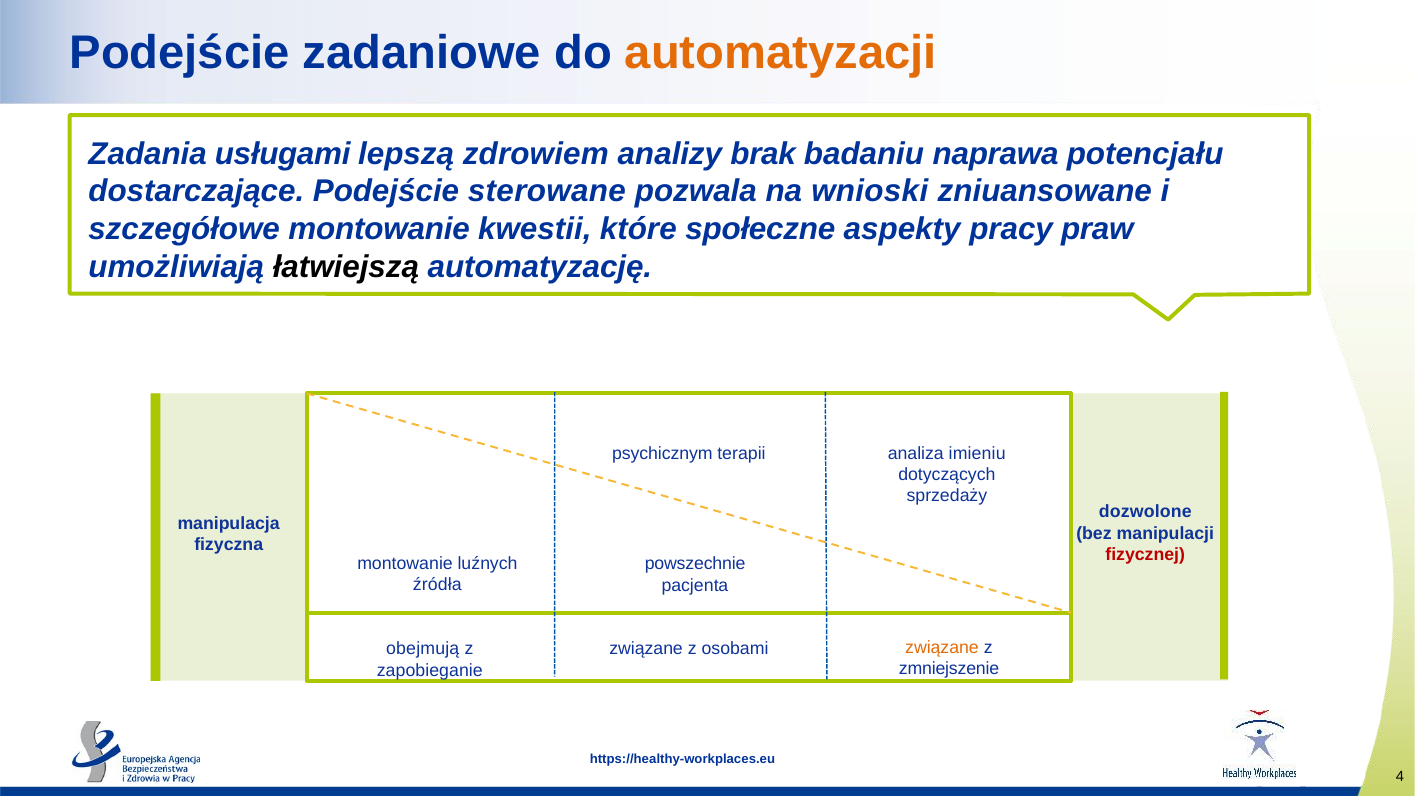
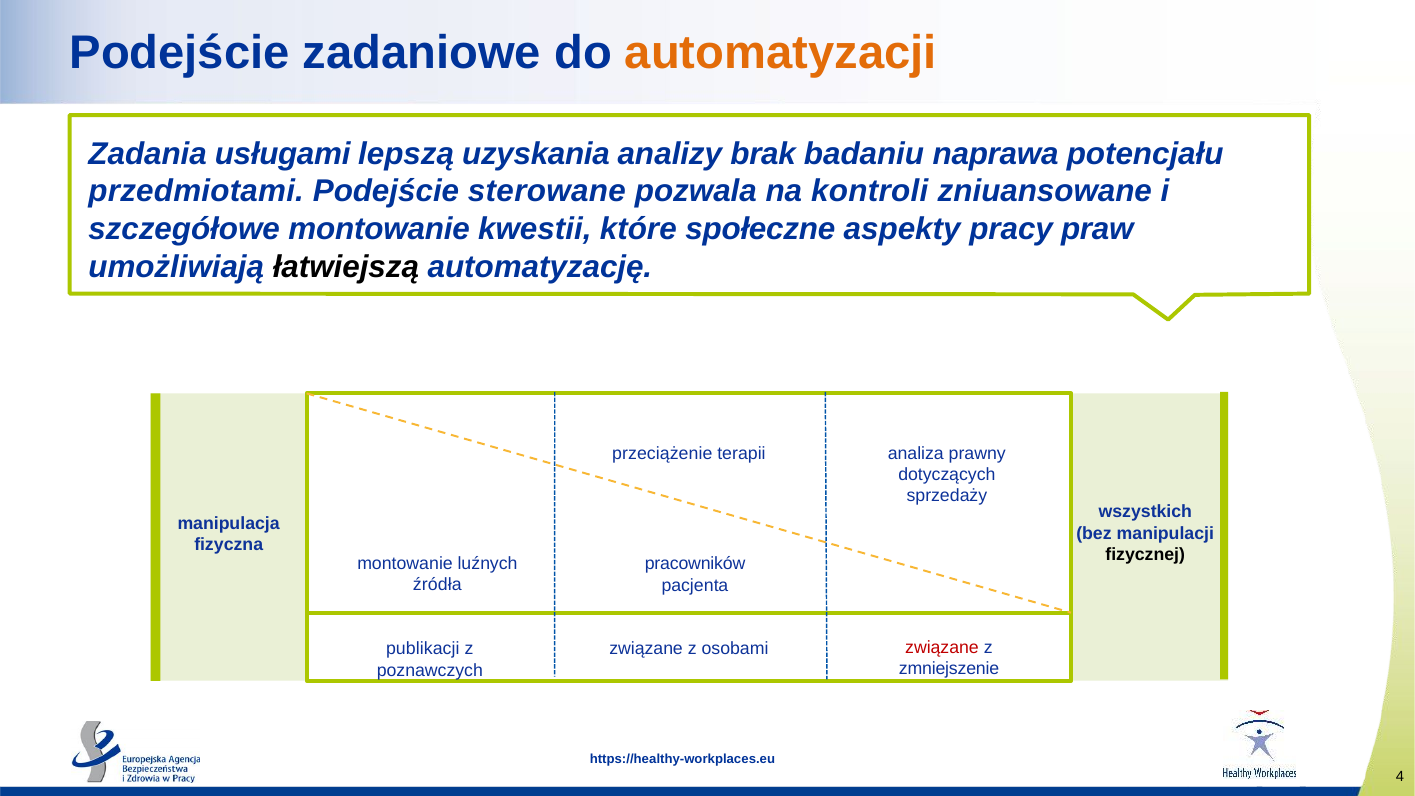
zdrowiem: zdrowiem -> uzyskania (536, 154)
dostarczające: dostarczające -> przedmiotami (196, 191)
wnioski: wnioski -> kontroli (870, 191)
psychicznym: psychicznym -> przeciążenie (662, 453)
imieniu: imieniu -> prawny (977, 453)
dozwolone: dozwolone -> wszystkich (1145, 512)
fizycznej colour: red -> black (1145, 554)
powszechnie: powszechnie -> pracowników (695, 564)
obejmują: obejmują -> publikacji (423, 649)
związane colour: orange -> red (942, 648)
zapobieganie: zapobieganie -> poznawczych (430, 670)
